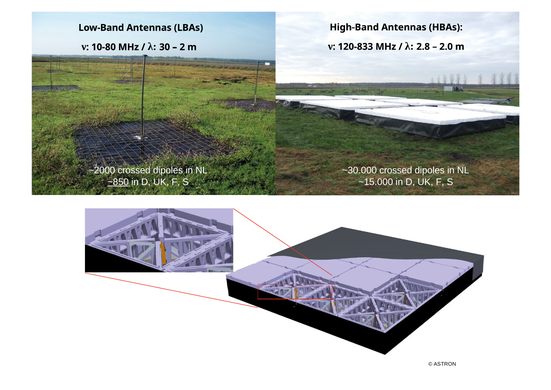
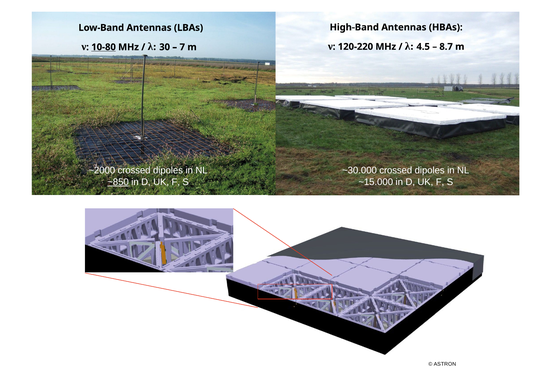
120-833: 120-833 -> 120-220 (355, 47)
2.8: 2.8 -> 4.5 (423, 47)
2.0: 2.0 -> 8.7 (446, 47)
10-80 underline: none -> present (104, 47)
2: 2 -> 7 (182, 47)
